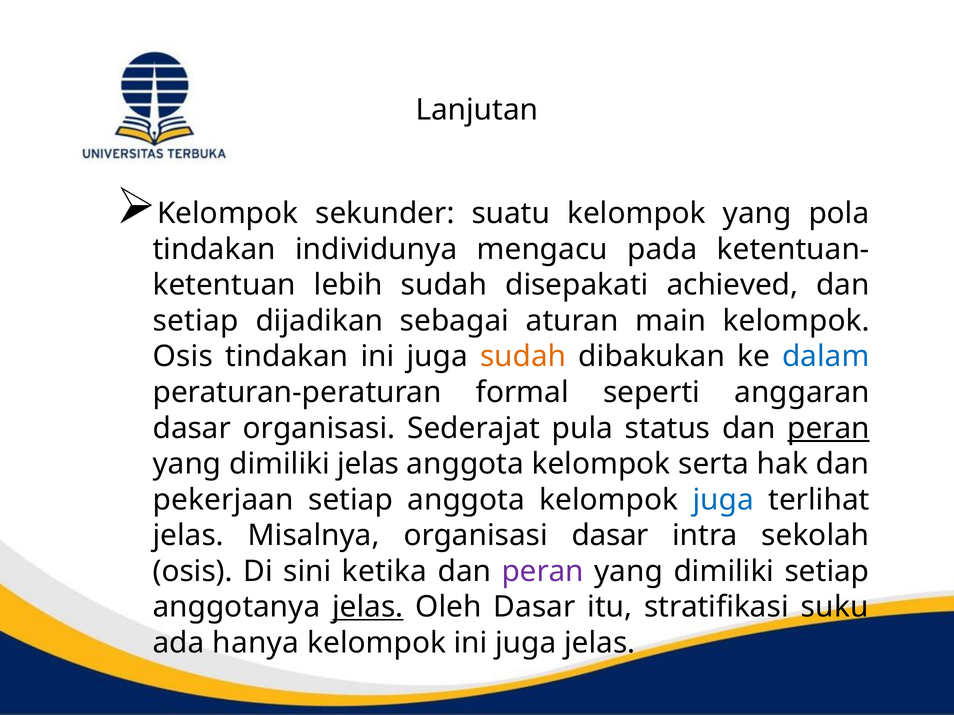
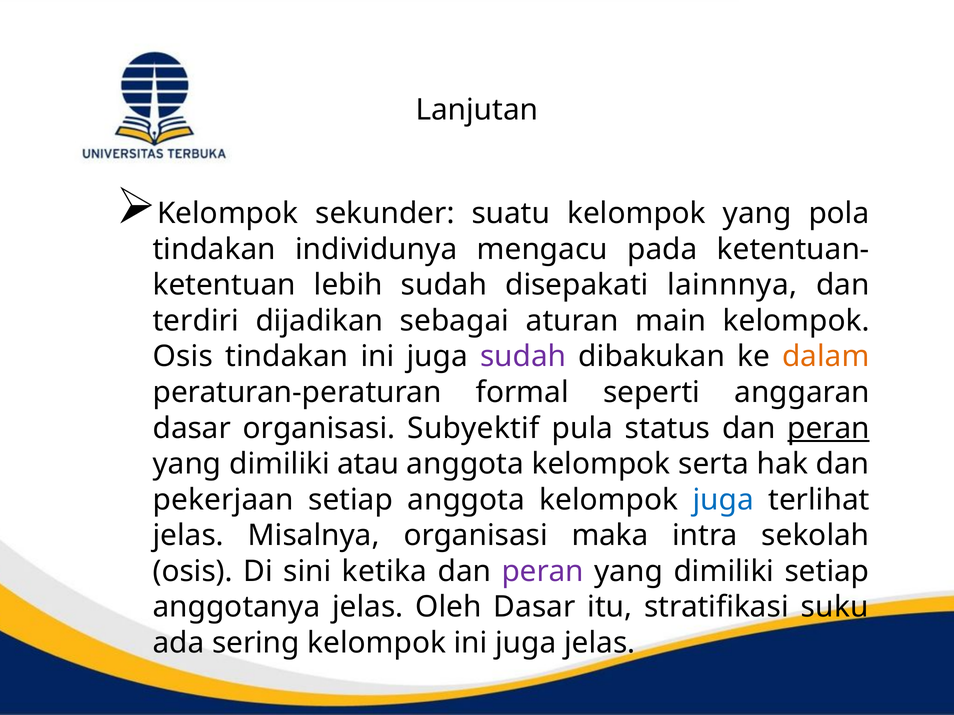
achieved: achieved -> lainnnya (732, 285)
setiap: setiap -> terdiri (196, 321)
sudah colour: orange -> purple (523, 357)
dalam colour: blue -> orange (826, 357)
Sederajat: Sederajat -> Subyektif (473, 428)
dimiliki jelas: jelas -> atau (368, 464)
organisasi dasar: dasar -> maka (610, 536)
jelas underline: present -> none (368, 607)
hanya: hanya -> sering (256, 643)
